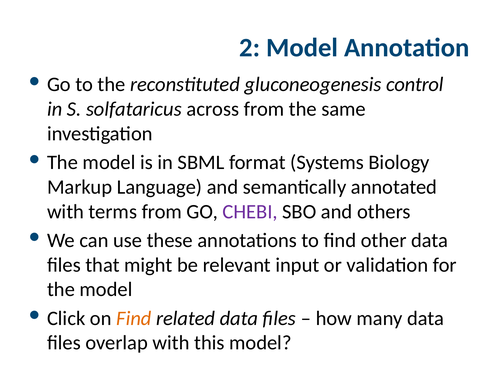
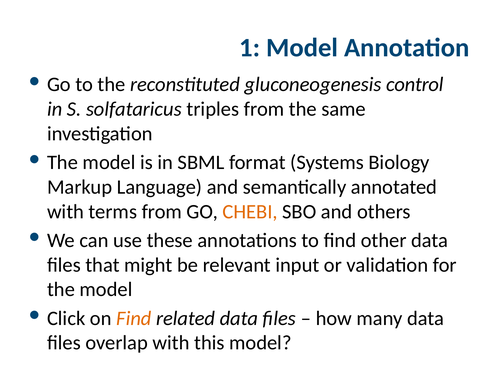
2: 2 -> 1 (250, 48)
across: across -> triples (213, 109)
CHEBI colour: purple -> orange (250, 212)
